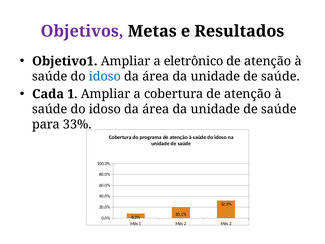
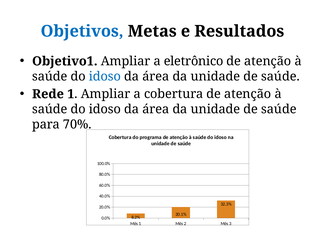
Objetivos colour: purple -> blue (82, 31)
Cada: Cada -> Rede (48, 94)
33%: 33% -> 70% (77, 124)
